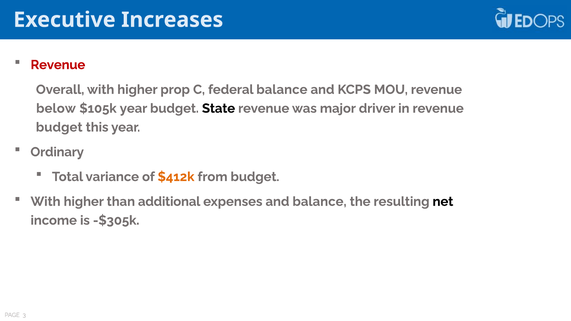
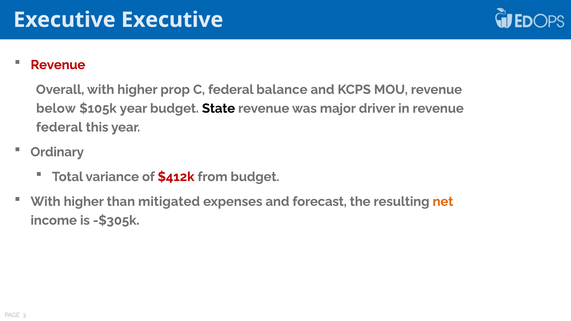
Executive Increases: Increases -> Executive (172, 20)
budget: budget -> federal (59, 127)
$412k colour: orange -> red (176, 177)
additional: additional -> mitigated (169, 202)
and balance: balance -> forecast (320, 202)
net colour: black -> orange (443, 202)
